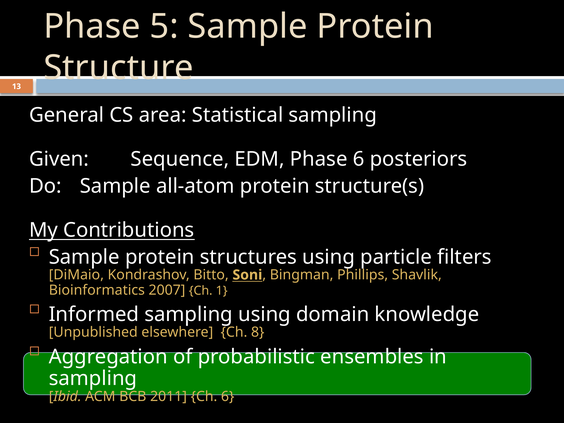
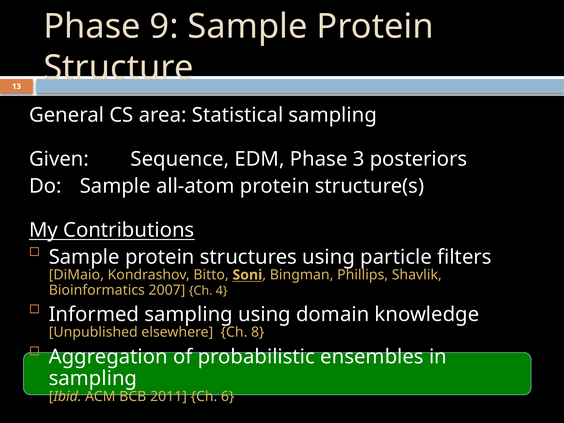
5: 5 -> 9 (164, 26)
Phase 6: 6 -> 3 (359, 159)
1: 1 -> 4 (222, 291)
